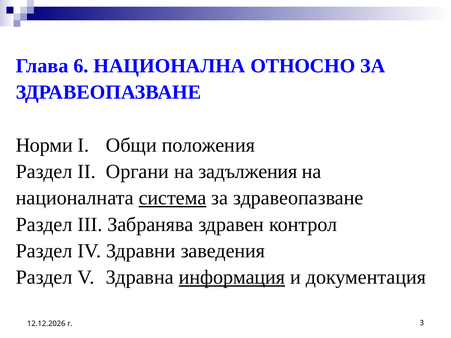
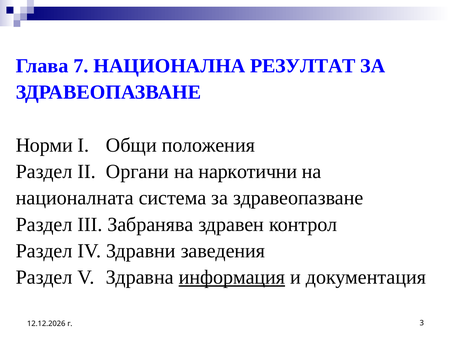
6: 6 -> 7 (81, 66)
ОТНОСНО: ОТНОСНО -> РЕЗУЛТАТ (303, 66)
задължения: задължения -> наркотични (248, 172)
система underline: present -> none (173, 198)
